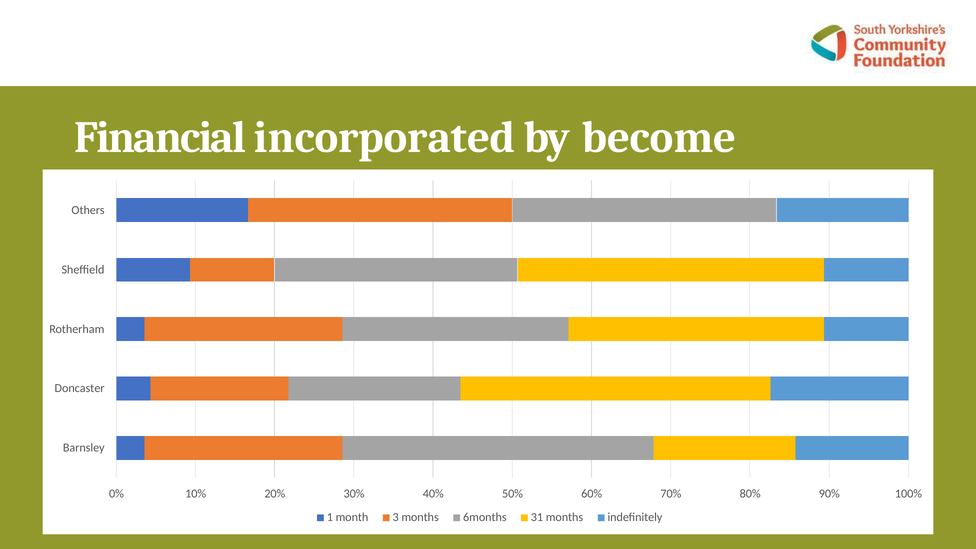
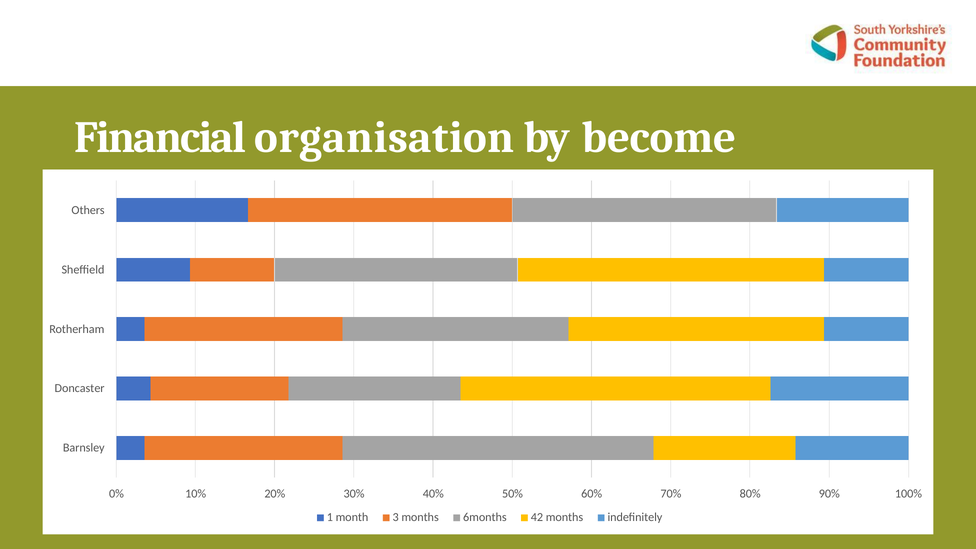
incorporated: incorporated -> organisation (384, 137)
31: 31 -> 42 (537, 517)
